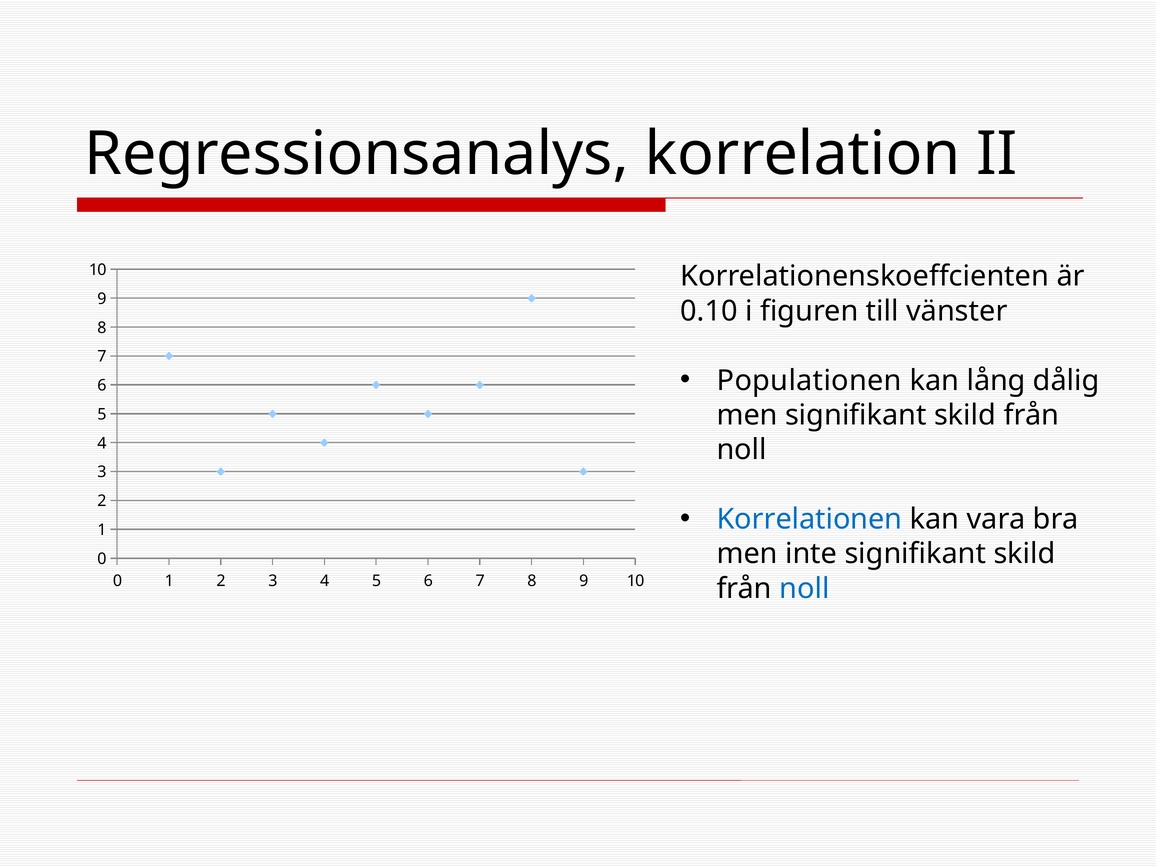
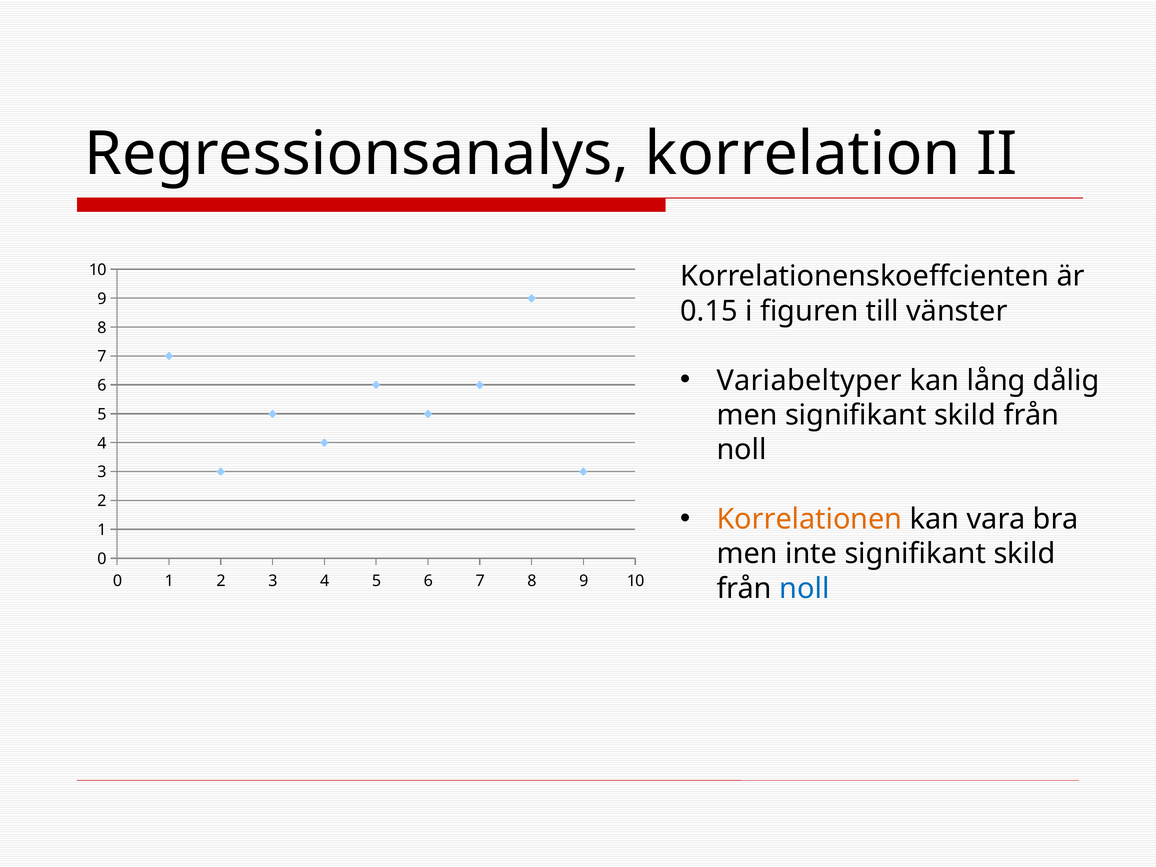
0.10: 0.10 -> 0.15 (709, 311)
Populationen: Populationen -> Variabeltyper (809, 380)
Korrelationen colour: blue -> orange (809, 519)
